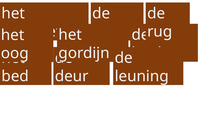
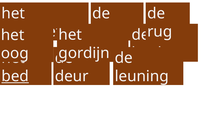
bed underline: none -> present (15, 76)
